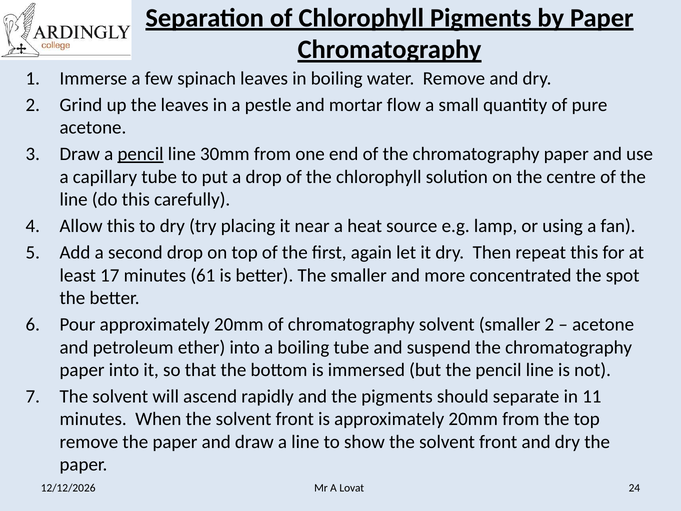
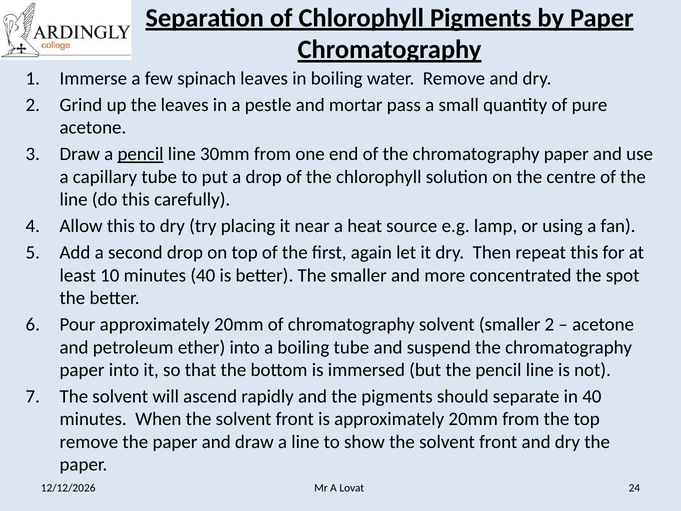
flow: flow -> pass (404, 105)
17: 17 -> 10 (110, 275)
minutes 61: 61 -> 40 (203, 275)
in 11: 11 -> 40 (592, 396)
